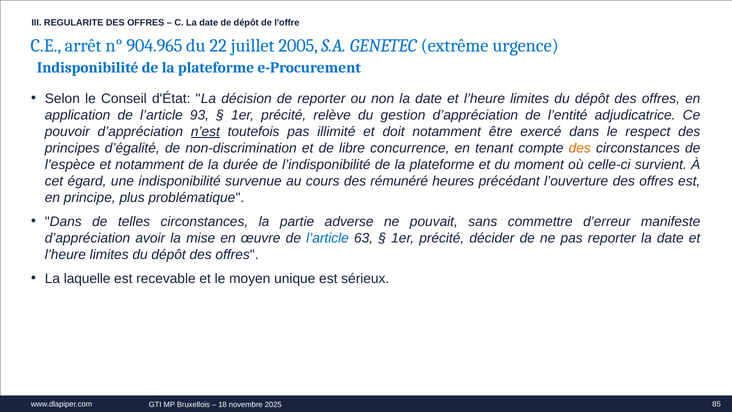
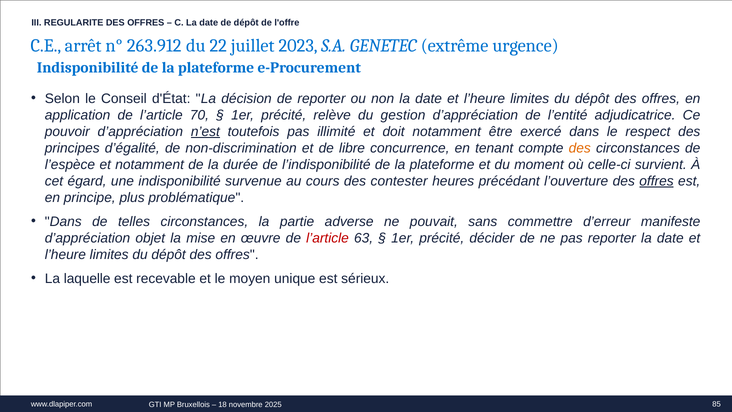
904.965: 904.965 -> 263.912 (154, 46)
2005: 2005 -> 2023 (298, 46)
93: 93 -> 70 (199, 115)
rémunéré: rémunéré -> contester (399, 181)
offres underline: none -> present (656, 181)
avoir: avoir -> objet (150, 238)
l’article colour: blue -> red (328, 238)
